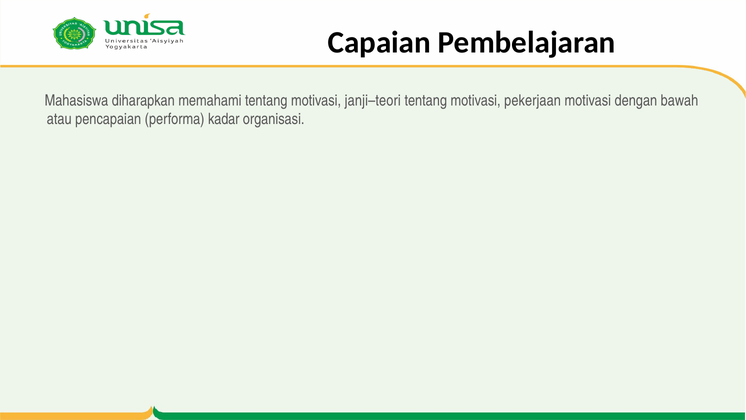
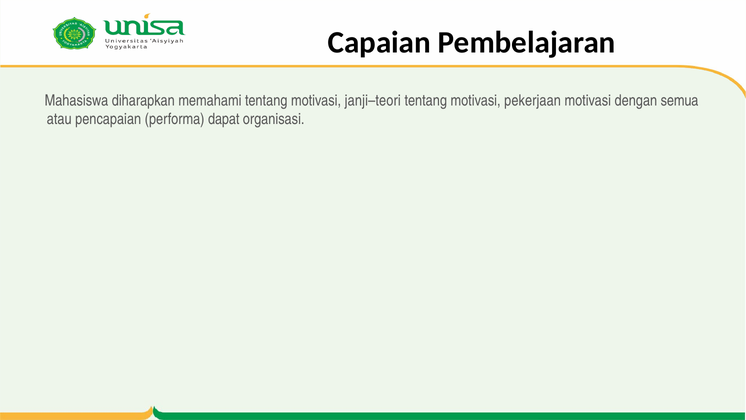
bawah: bawah -> semua (680, 100)
kadar: kadar -> dapat (224, 119)
